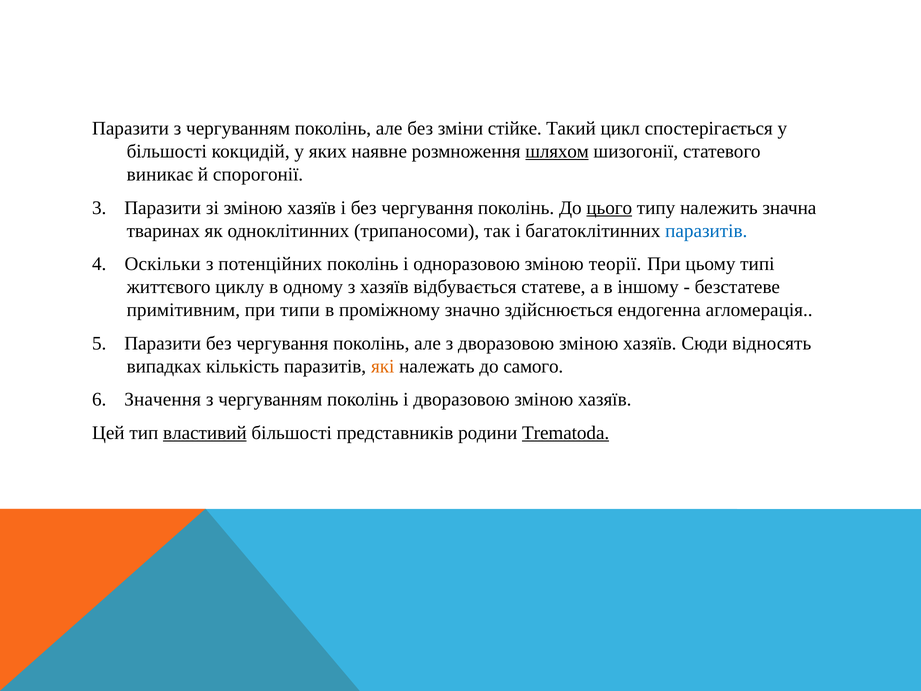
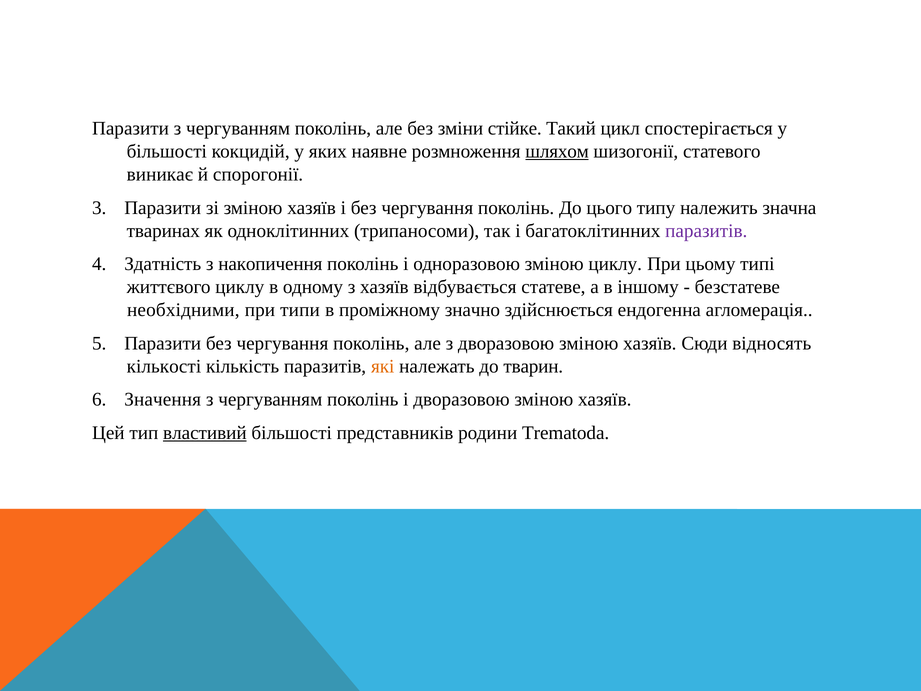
цього underline: present -> none (609, 208)
паразитів colour: blue -> purple (706, 231)
Оскільки: Оскільки -> Здатність (163, 264)
потенційних: потенційних -> накопичення (270, 264)
зміною теорії: теорії -> циклу (615, 264)
примітивним: примітивним -> необхідними (183, 310)
випадках: випадках -> кількості (164, 366)
самого: самого -> тварин (533, 366)
Trematoda underline: present -> none (566, 433)
